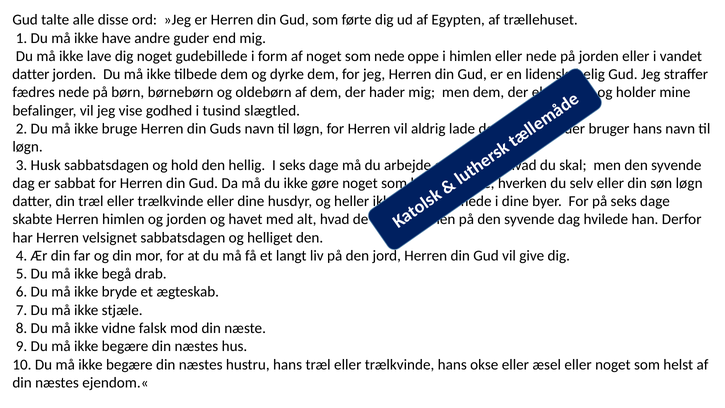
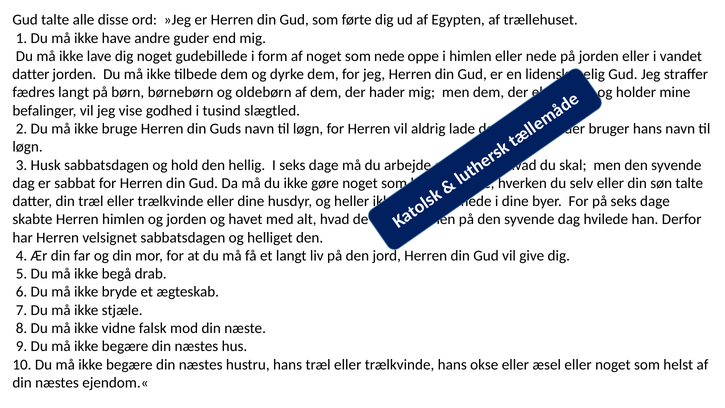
fædres nede: nede -> langt (74, 92)
søn løgn: løgn -> talte (689, 183)
